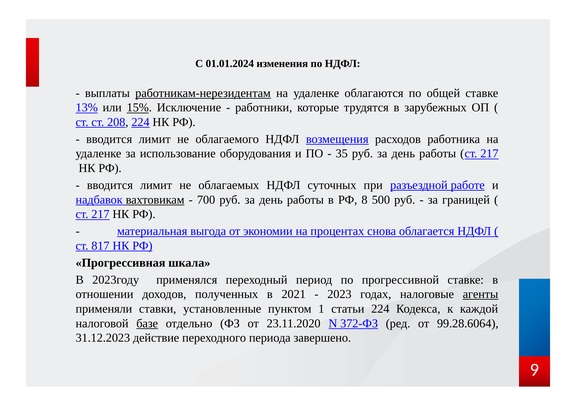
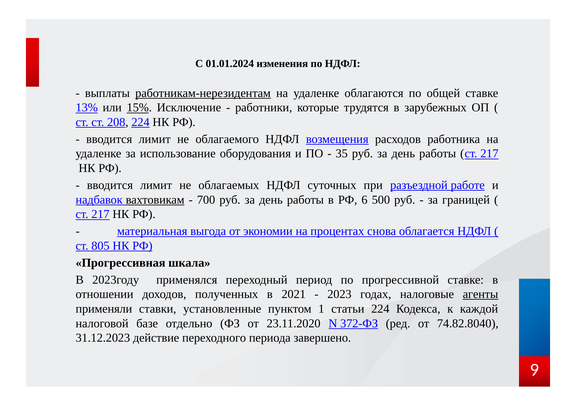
8: 8 -> 6 (364, 199)
817: 817 -> 805 (100, 245)
базе underline: present -> none (147, 323)
99.28.6064: 99.28.6064 -> 74.82.8040 (468, 323)
